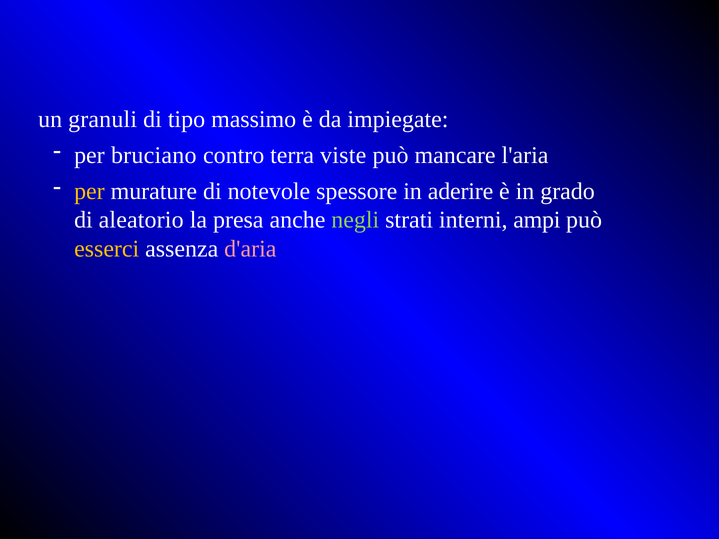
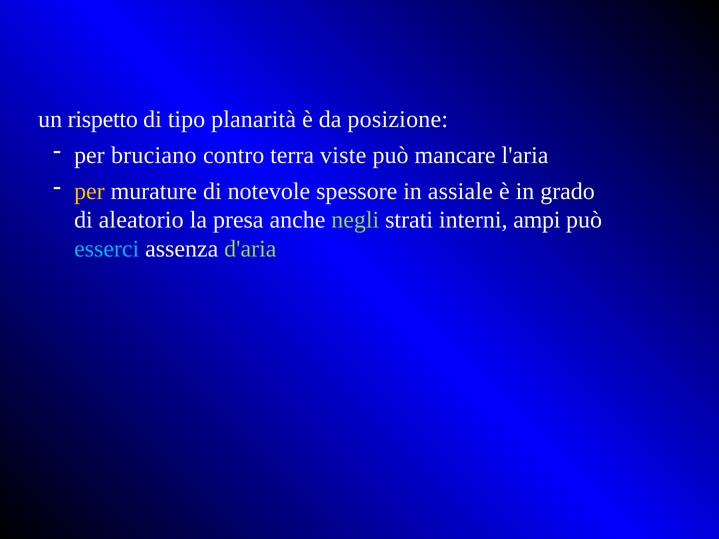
granuli: granuli -> rispetto (103, 119)
massimo: massimo -> planarità (254, 119)
impiegate: impiegate -> posizione (398, 119)
aderire: aderire -> assiale (460, 191)
esserci colour: yellow -> light blue (107, 249)
d'aria colour: pink -> light green (250, 249)
